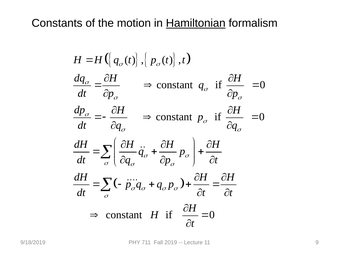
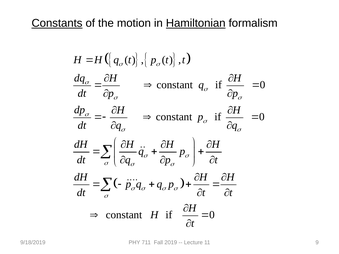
Constants underline: none -> present (57, 23)
